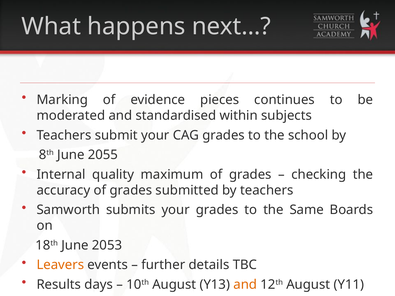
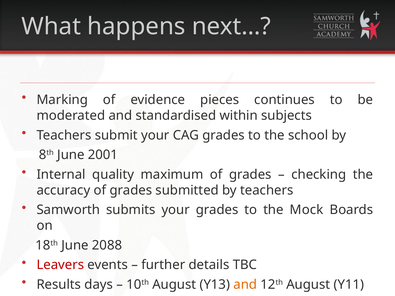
2055: 2055 -> 2001 (103, 155)
Same: Same -> Mock (307, 210)
2053: 2053 -> 2088 (107, 245)
Leavers colour: orange -> red (60, 265)
